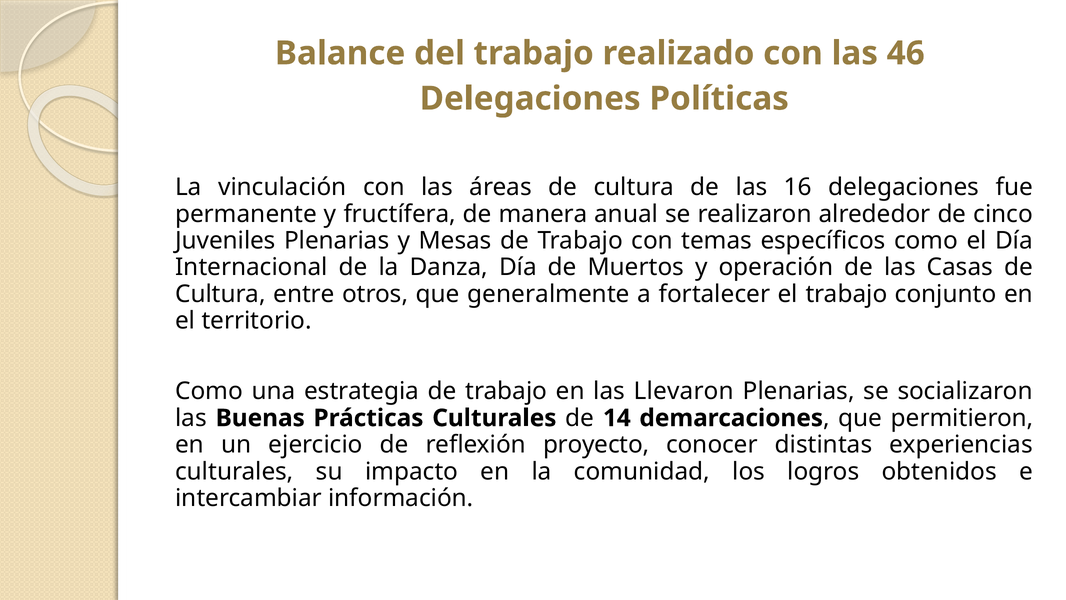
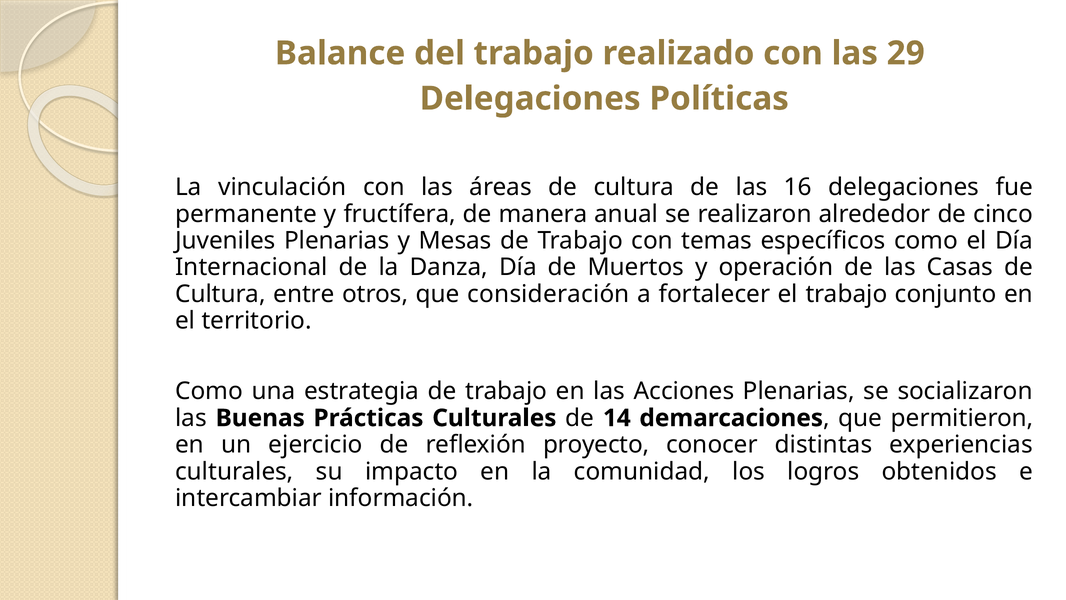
46: 46 -> 29 (906, 53)
generalmente: generalmente -> consideración (549, 294)
Llevaron: Llevaron -> Acciones (684, 391)
